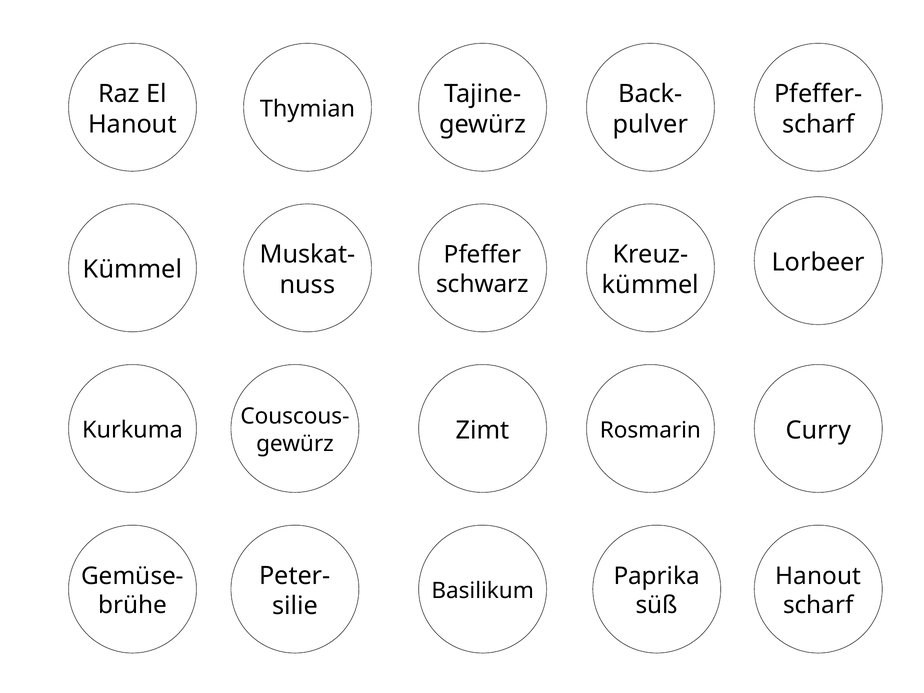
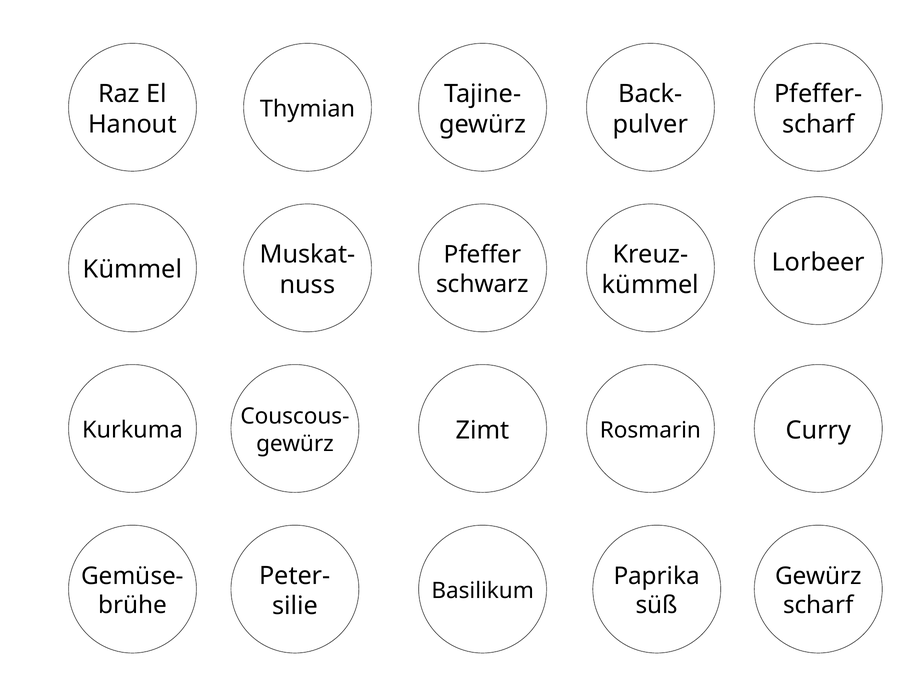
Hanout: Hanout -> Gewürz (818, 576)
